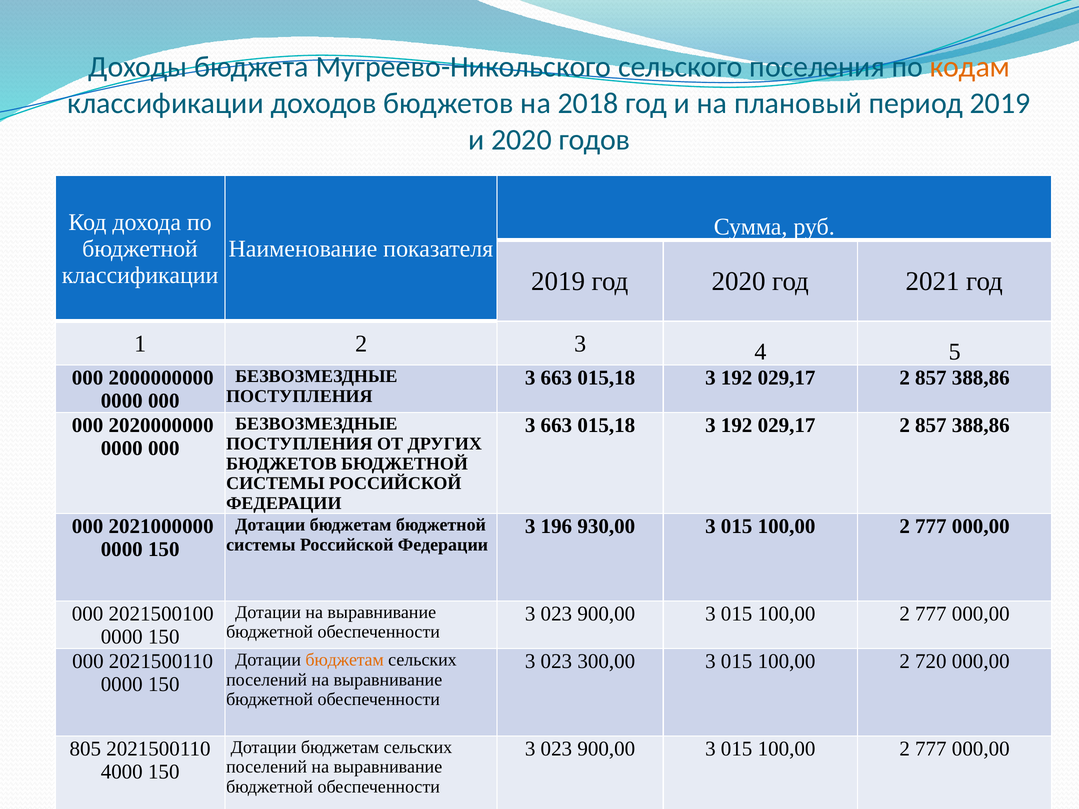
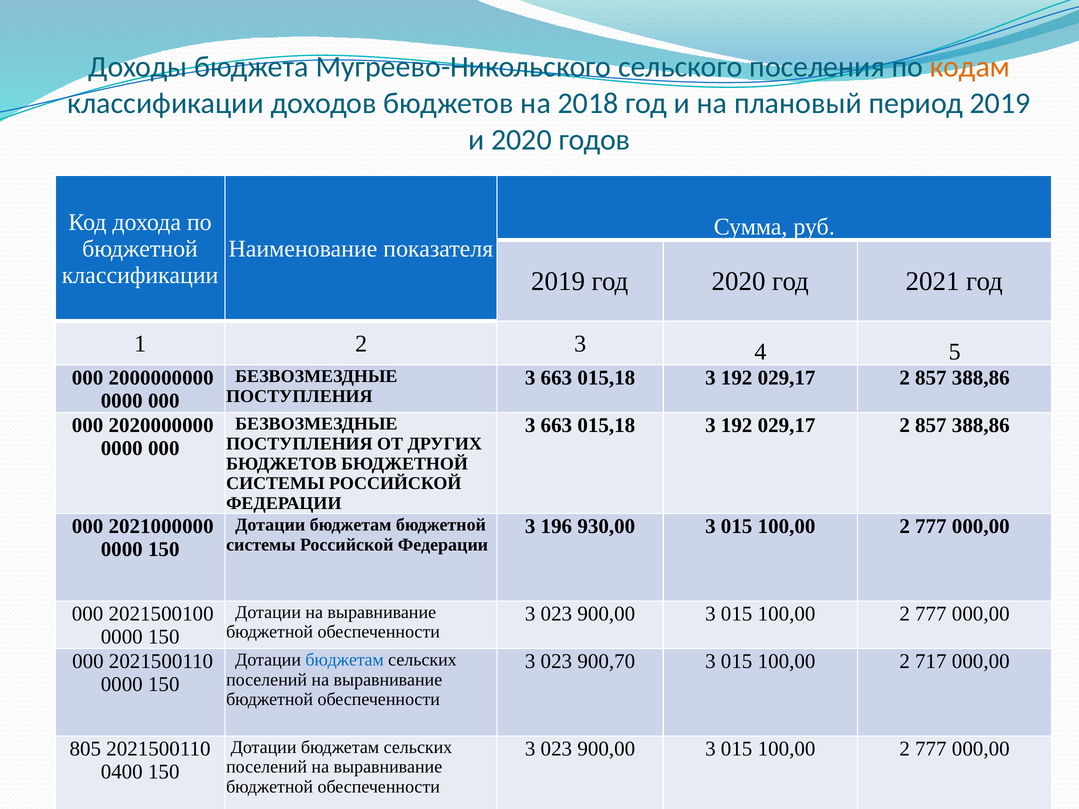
бюджетам colour: orange -> blue (345, 660)
300,00: 300,00 -> 900,70 (606, 662)
720: 720 -> 717 (931, 662)
4000: 4000 -> 0400 (122, 772)
